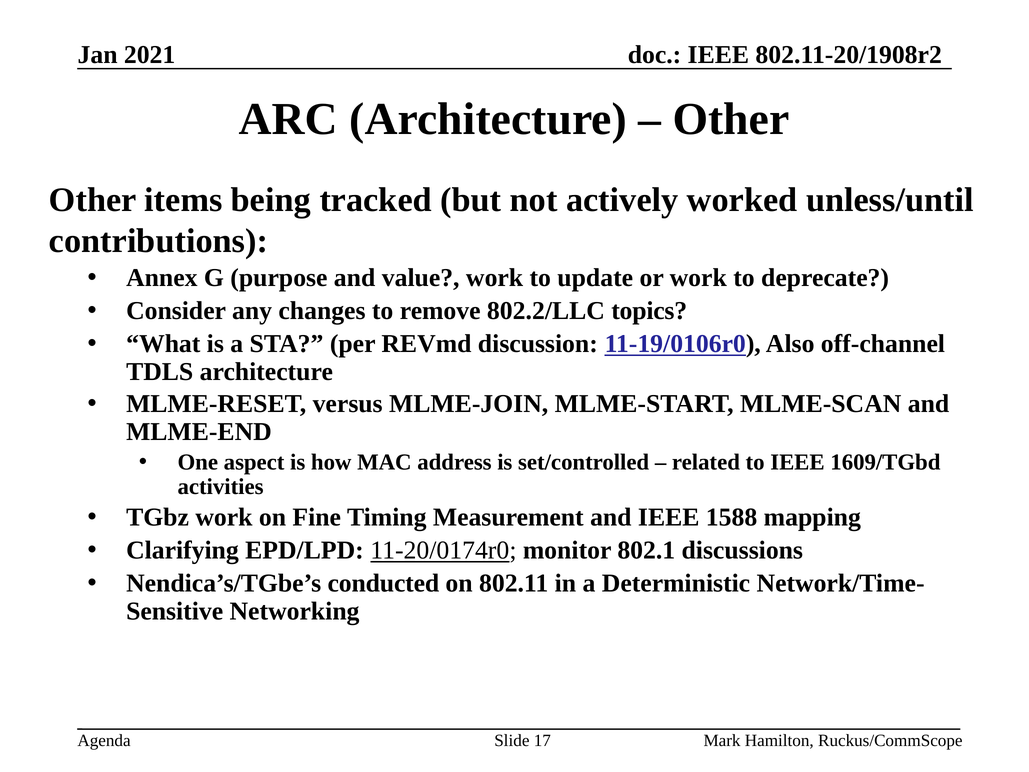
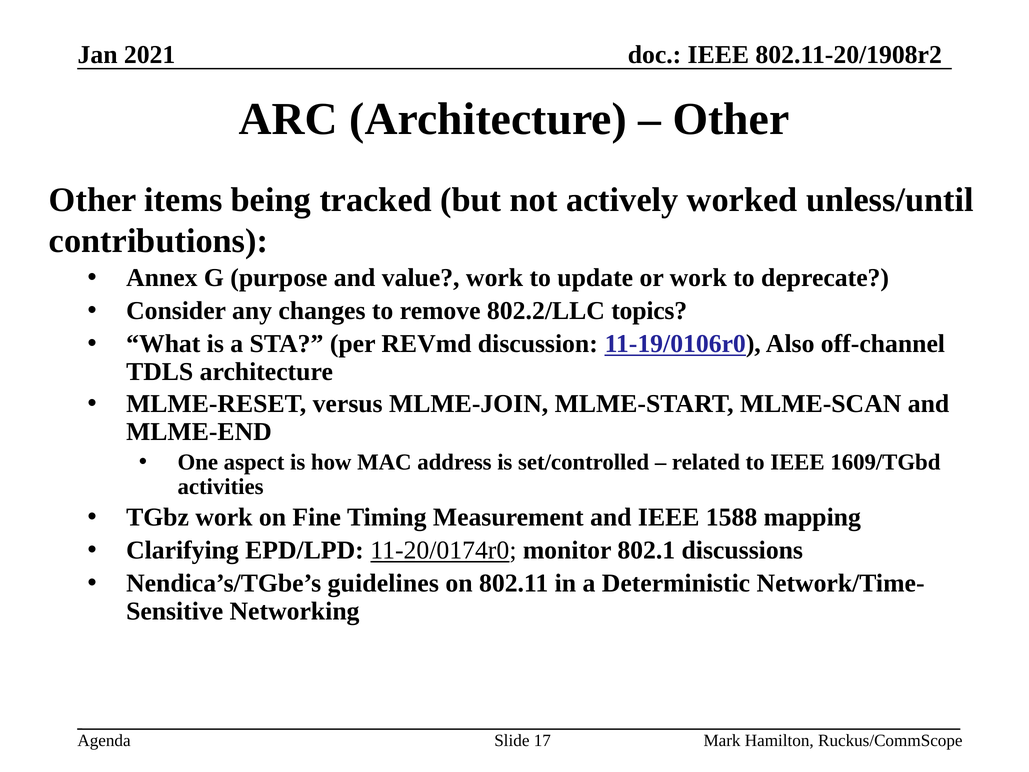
conducted: conducted -> guidelines (383, 583)
